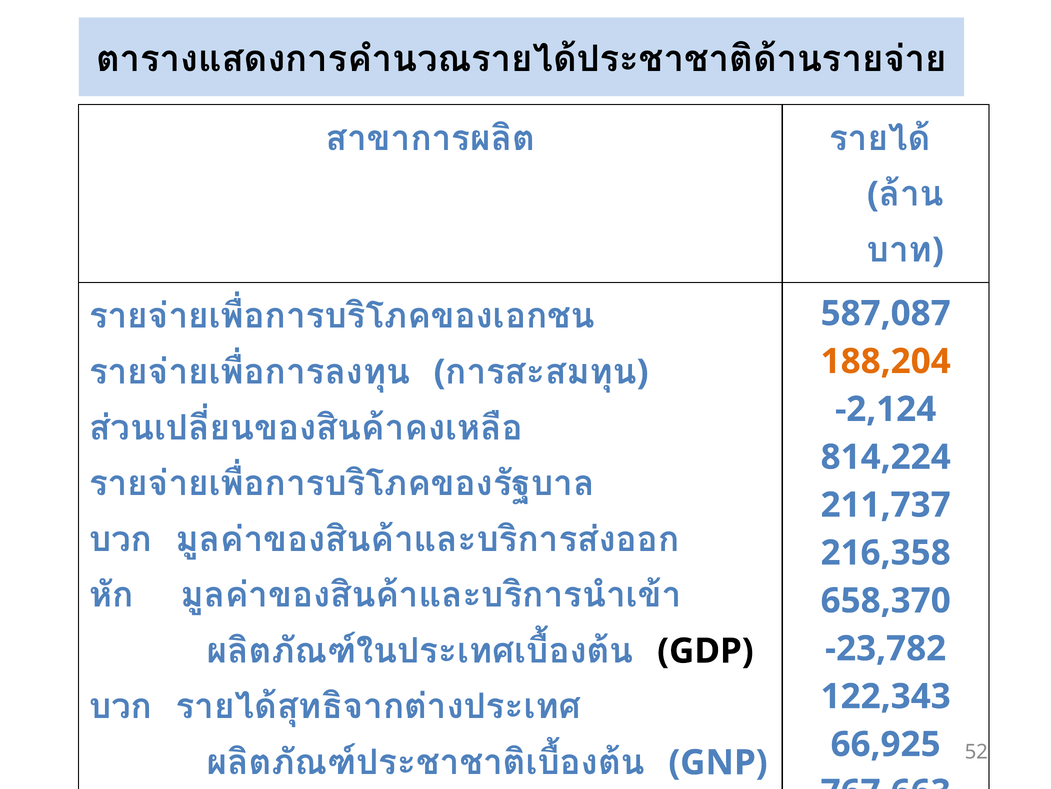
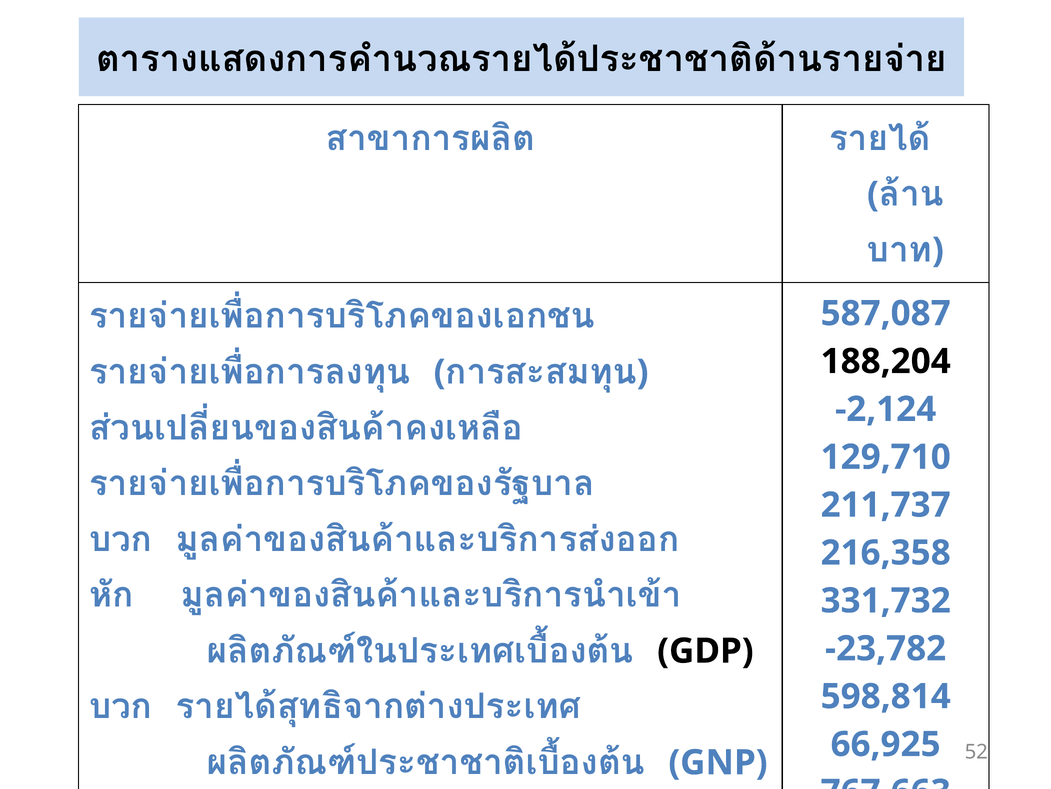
188,204 colour: orange -> black (886, 361)
814,224: 814,224 -> 129,710 (886, 457)
658,370: 658,370 -> 331,732 (886, 600)
122,343: 122,343 -> 598,814 (886, 696)
